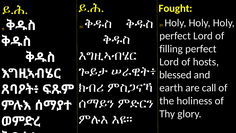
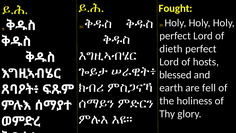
filling: filling -> dieth (171, 49)
call: call -> fell (209, 88)
